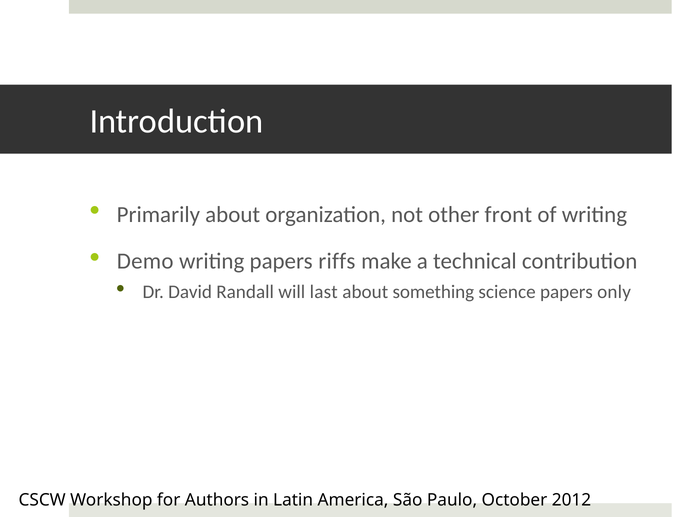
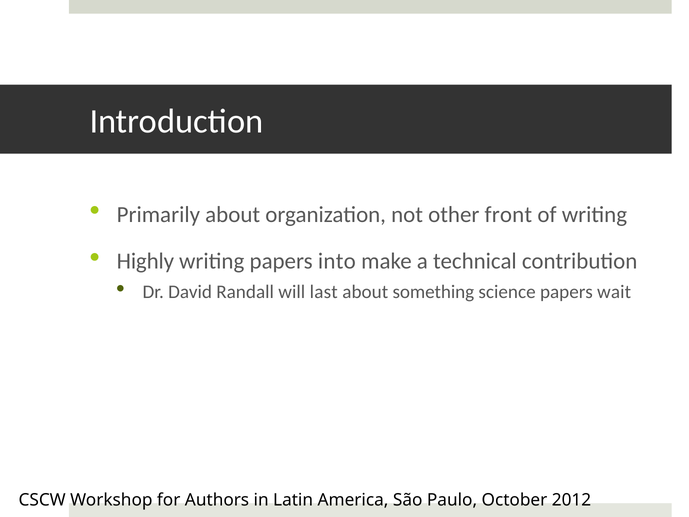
Demo: Demo -> Highly (145, 261)
riffs: riffs -> into (337, 261)
only: only -> wait (614, 292)
